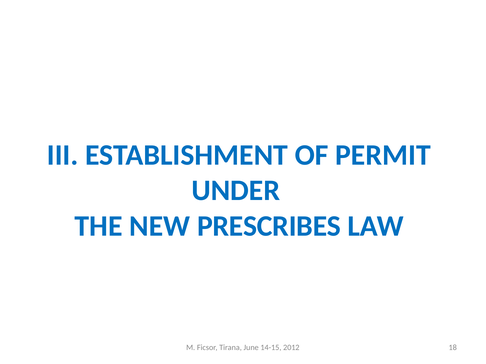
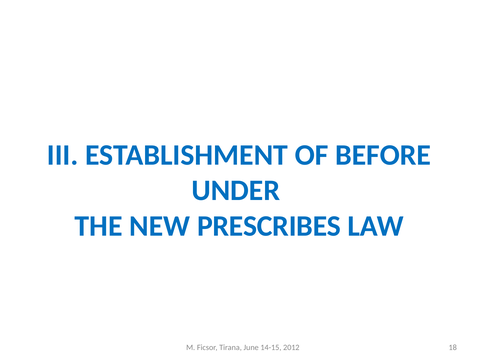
PERMIT: PERMIT -> BEFORE (383, 155)
